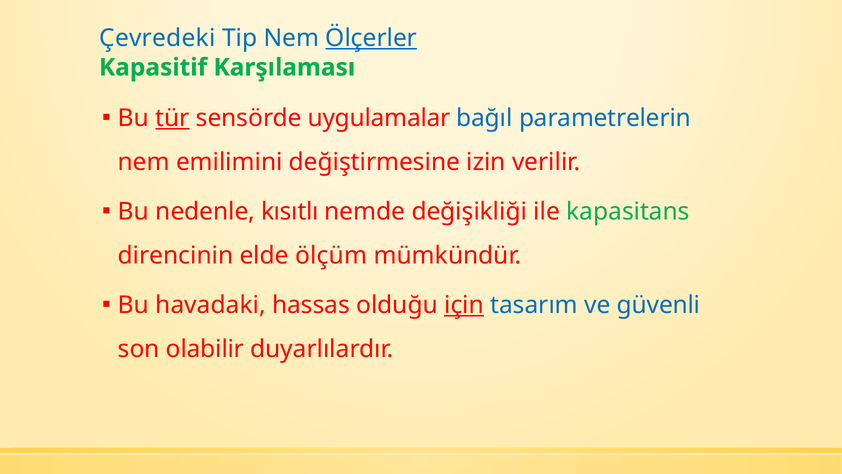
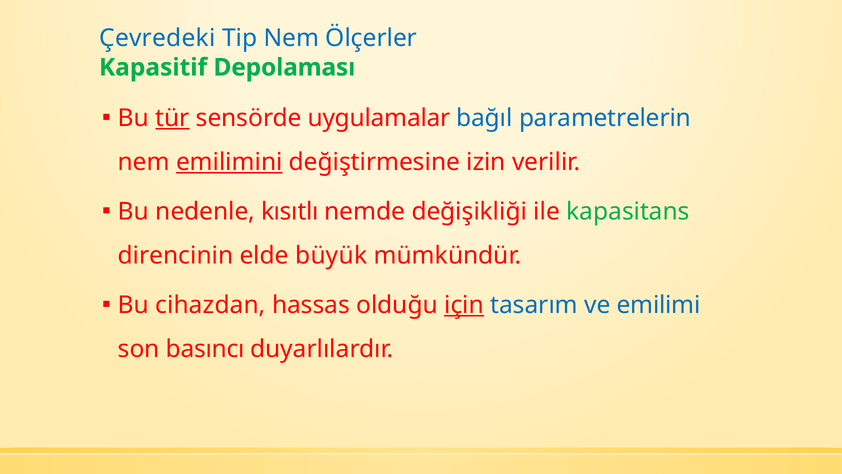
Ölçerler underline: present -> none (371, 38)
Karşılaması: Karşılaması -> Depolaması (284, 67)
emilimini underline: none -> present (229, 162)
ölçüm: ölçüm -> büyük (331, 255)
havadaki: havadaki -> cihazdan (210, 305)
güvenli: güvenli -> emilimi (659, 305)
olabilir: olabilir -> basıncı (205, 349)
